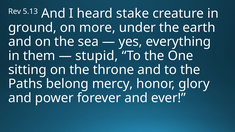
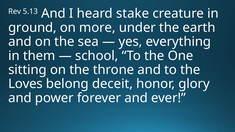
stupid: stupid -> school (97, 56)
Paths: Paths -> Loves (25, 84)
mercy: mercy -> deceit (112, 84)
